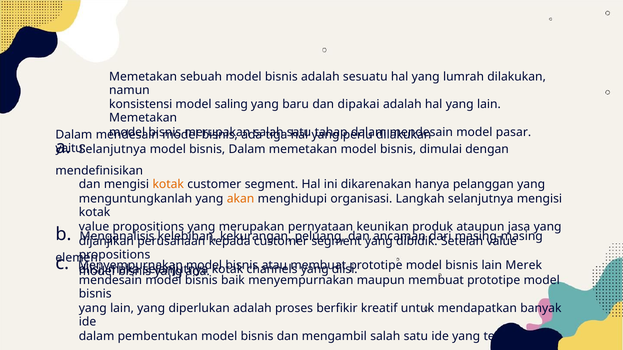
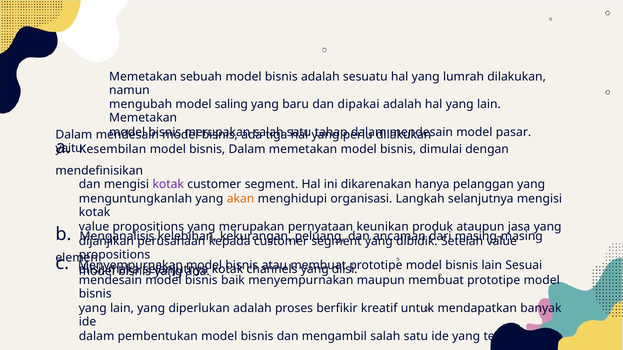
konsistensi: konsistensi -> mengubah (141, 104)
Selanjutnya: Selanjutnya -> Kesembilan (113, 150)
kotak colour: orange -> purple (168, 185)
Merek: Merek -> Sesuai (524, 266)
